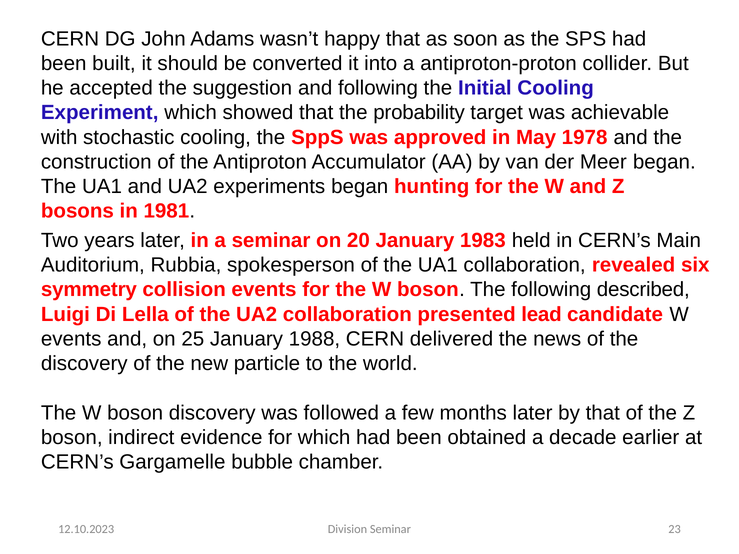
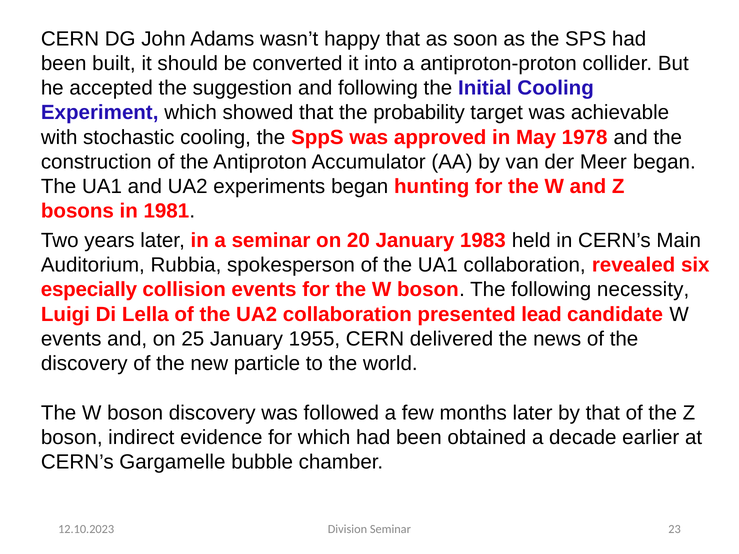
symmetry: symmetry -> especially (89, 290)
described: described -> necessity (643, 290)
1988: 1988 -> 1955 (314, 339)
